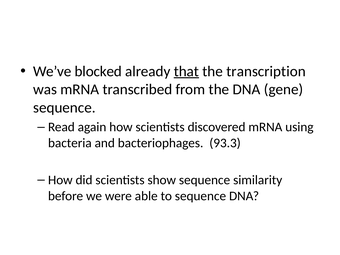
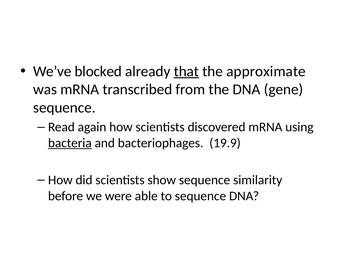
transcription: transcription -> approximate (266, 71)
bacteria underline: none -> present (70, 143)
93.3: 93.3 -> 19.9 (225, 143)
